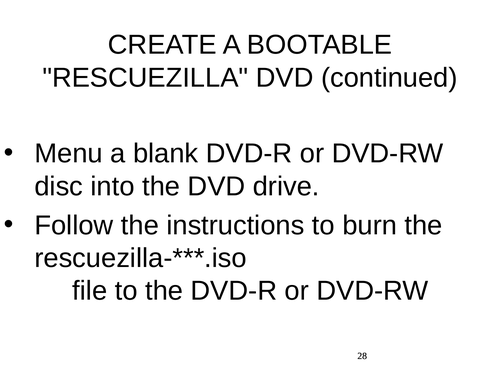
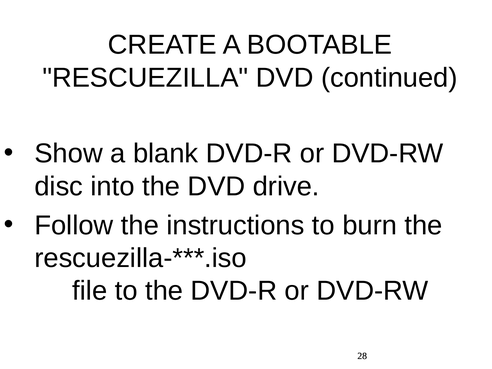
Menu: Menu -> Show (69, 154)
